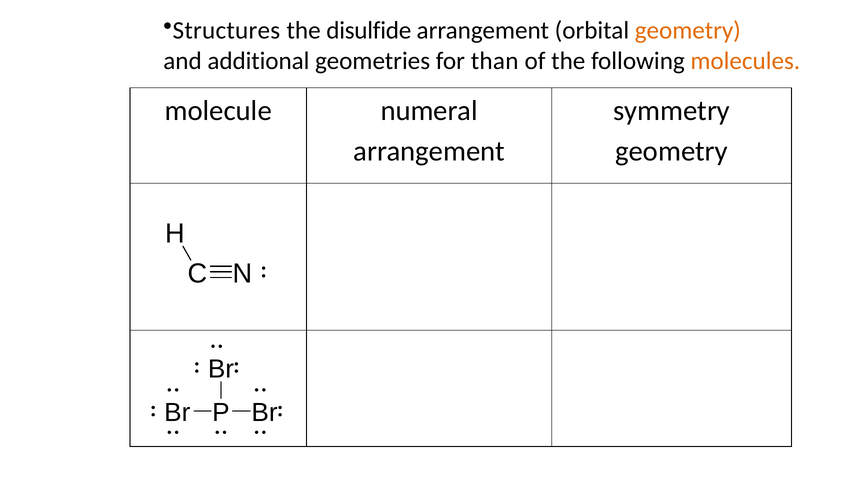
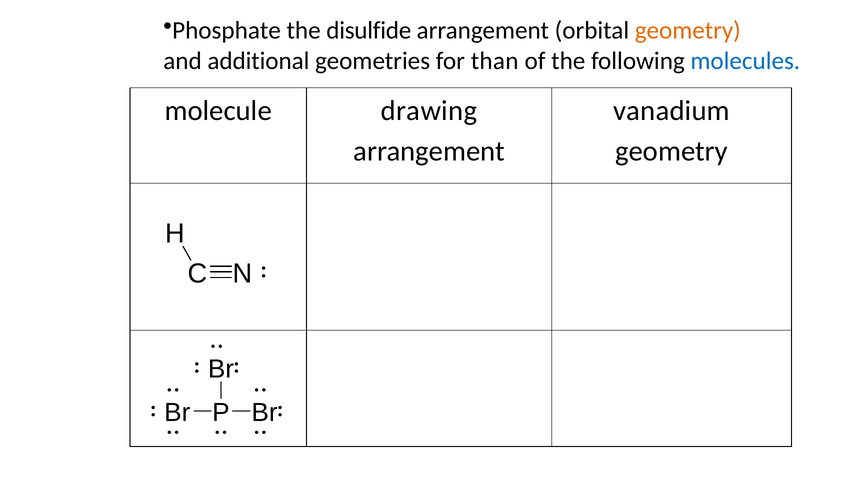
Structures: Structures -> Phosphate (227, 31)
molecules colour: orange -> blue (745, 61)
numeral: numeral -> drawing (429, 111)
symmetry: symmetry -> vanadium (672, 111)
